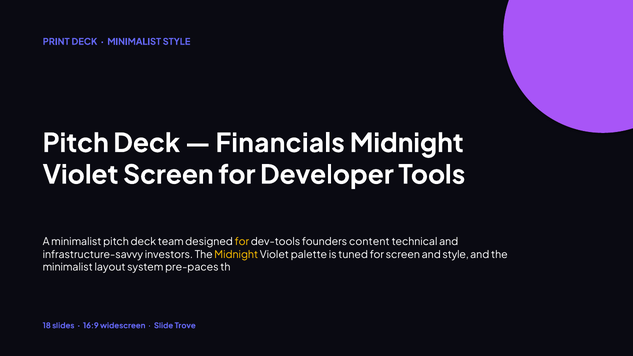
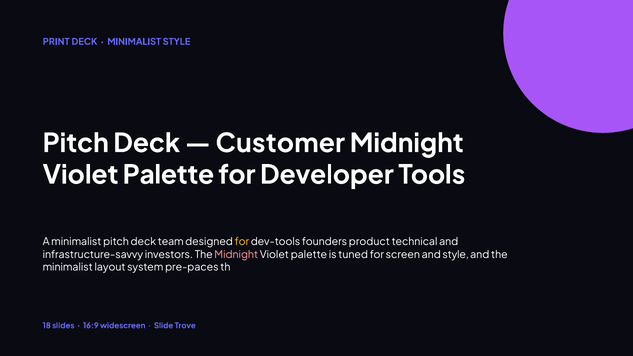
Financials: Financials -> Customer (280, 143)
Screen: Screen -> Palette (168, 175)
content: content -> product (369, 242)
Midnight colour: yellow -> pink (236, 255)
